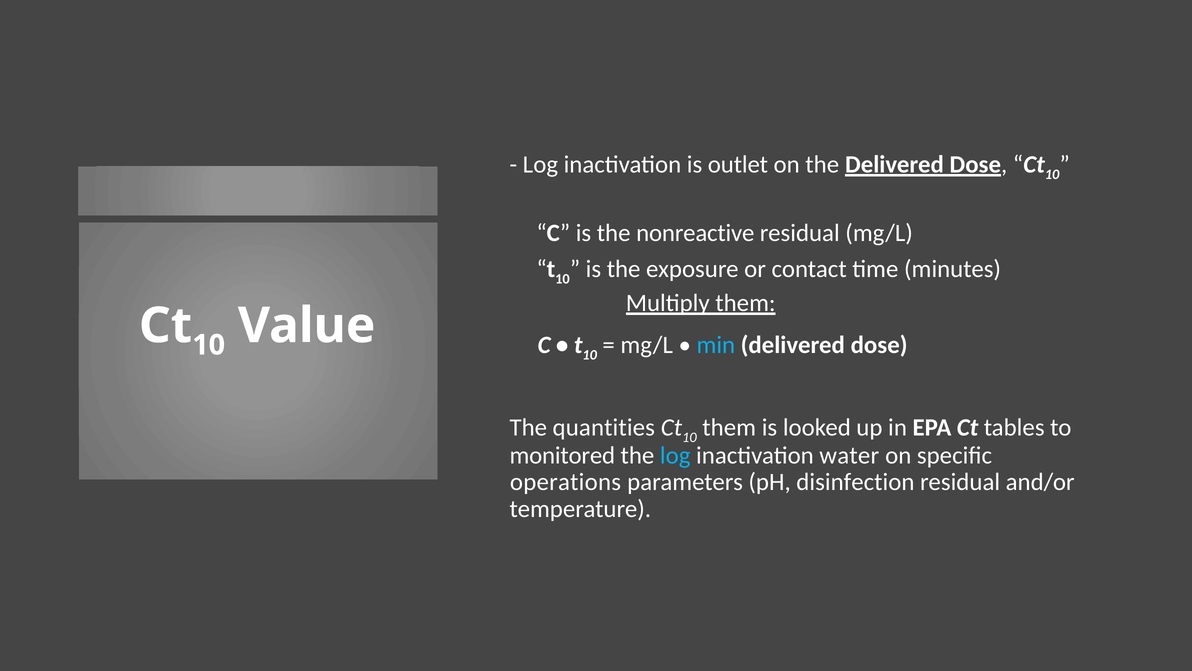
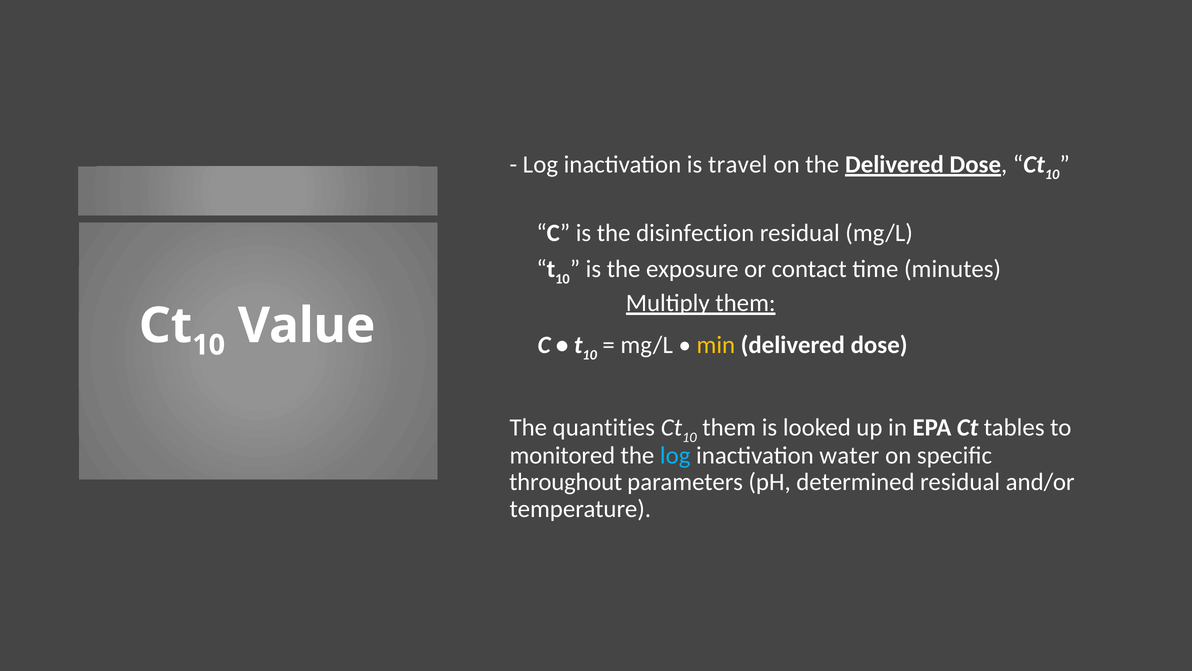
outlet: outlet -> travel (738, 165)
nonreactive: nonreactive -> disinfection (695, 233)
min colour: light blue -> yellow (716, 345)
operations: operations -> throughout (566, 482)
disinfection: disinfection -> determined (855, 482)
